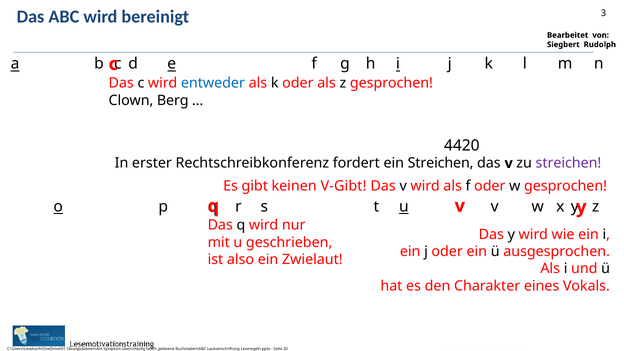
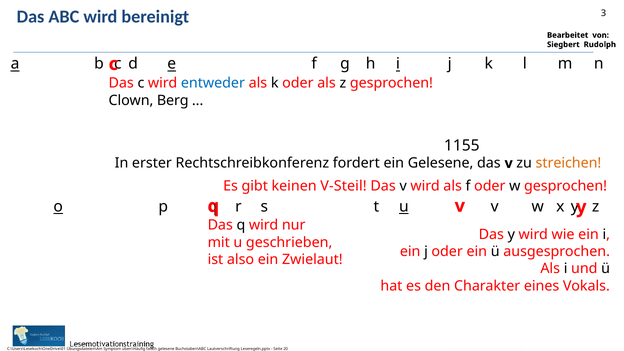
4420: 4420 -> 1155 (462, 145)
ein Streichen: Streichen -> Gelesene (441, 163)
streichen colour: purple -> orange (568, 163)
V-Gibt: V-Gibt -> V-Steil (344, 186)
